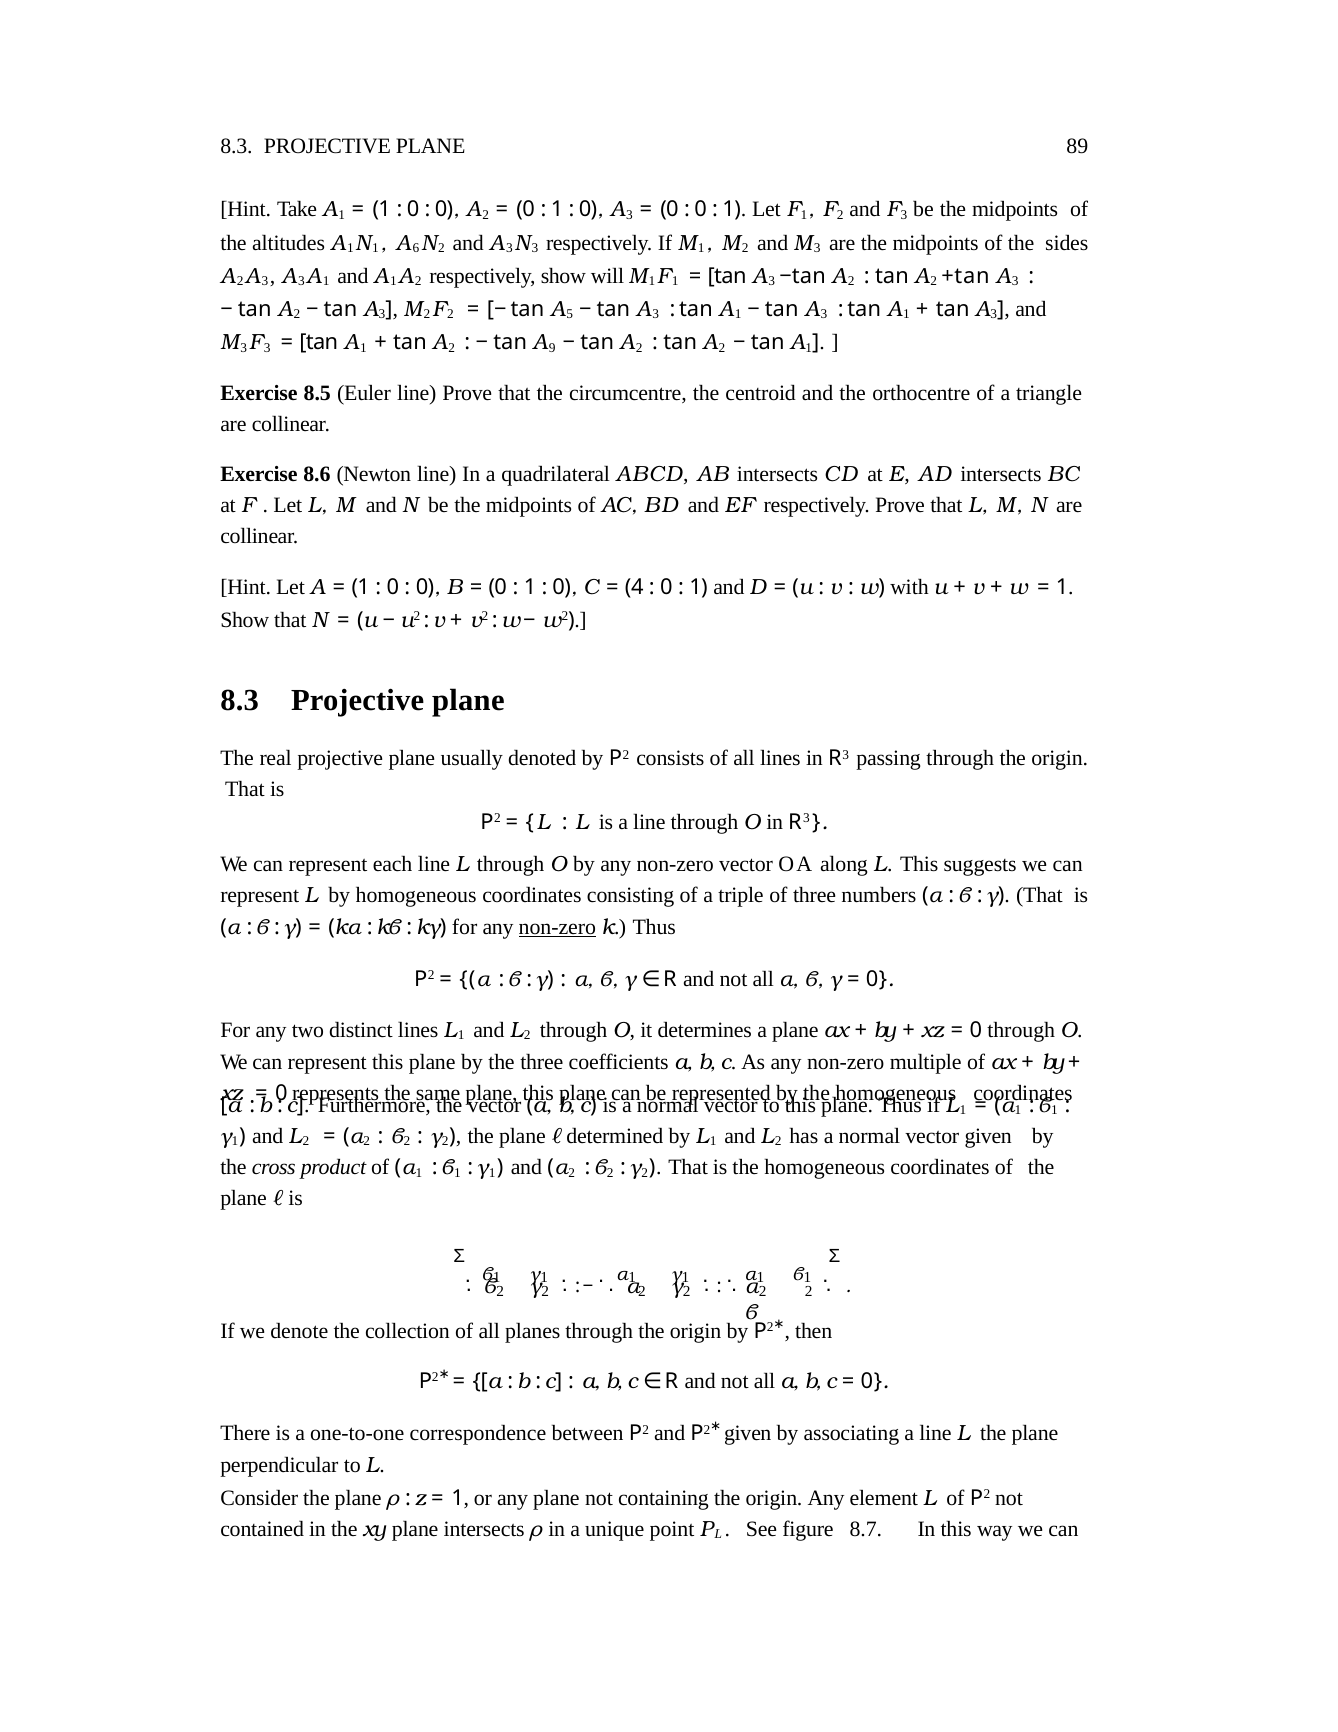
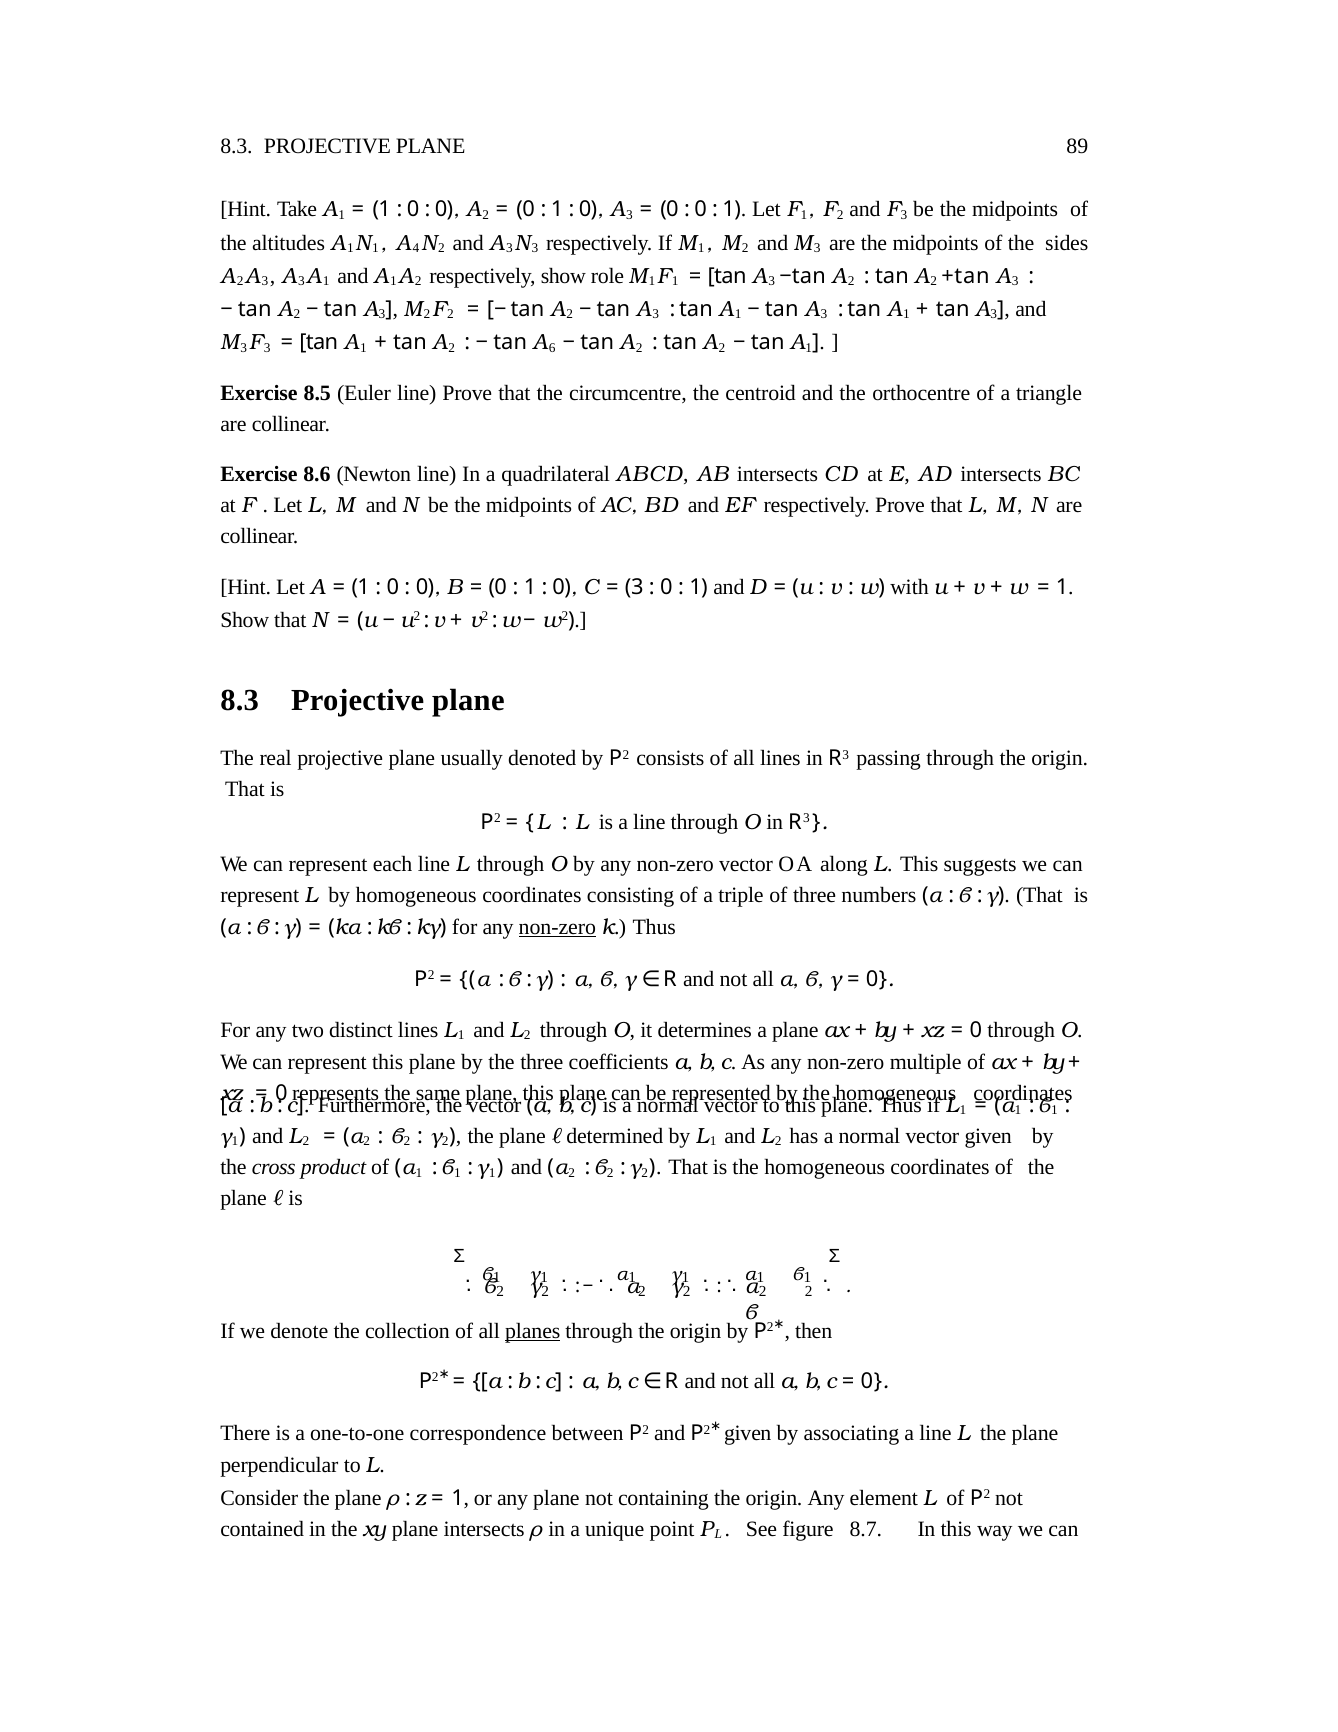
6: 6 -> 4 (416, 248)
will: will -> role (607, 276)
5: 5 -> 2 (570, 314)
9: 9 -> 6 (552, 348)
4: 4 -> 3 (634, 587)
planes underline: none -> present (533, 1331)
